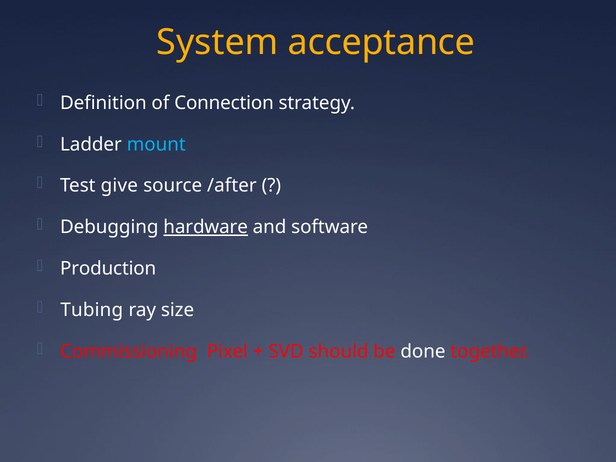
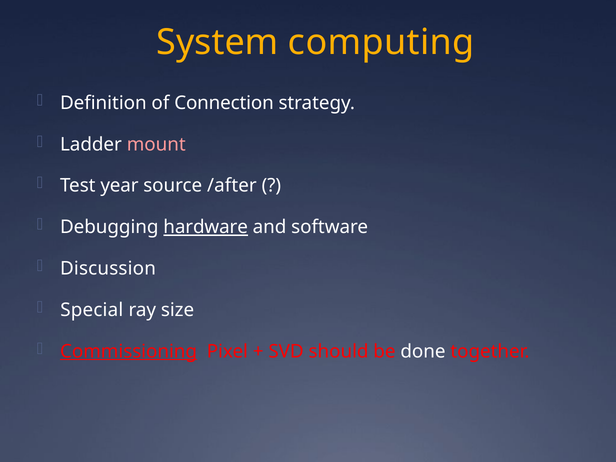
acceptance: acceptance -> computing (381, 43)
mount colour: light blue -> pink (156, 144)
give: give -> year (119, 186)
Production: Production -> Discussion (108, 269)
Tubing: Tubing -> Special (92, 310)
Commissioning underline: none -> present (129, 351)
